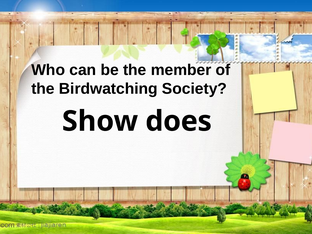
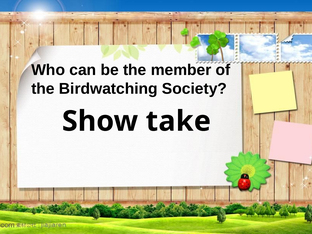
does: does -> take (178, 121)
